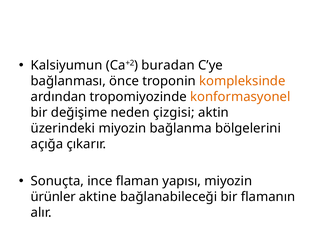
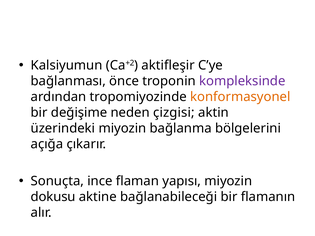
buradan: buradan -> aktifleşir (168, 65)
kompleksinde colour: orange -> purple (242, 81)
ürünler: ürünler -> dokusu (53, 197)
